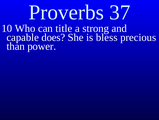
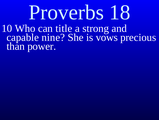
37: 37 -> 18 (120, 12)
does: does -> nine (53, 37)
bless: bless -> vows (107, 37)
